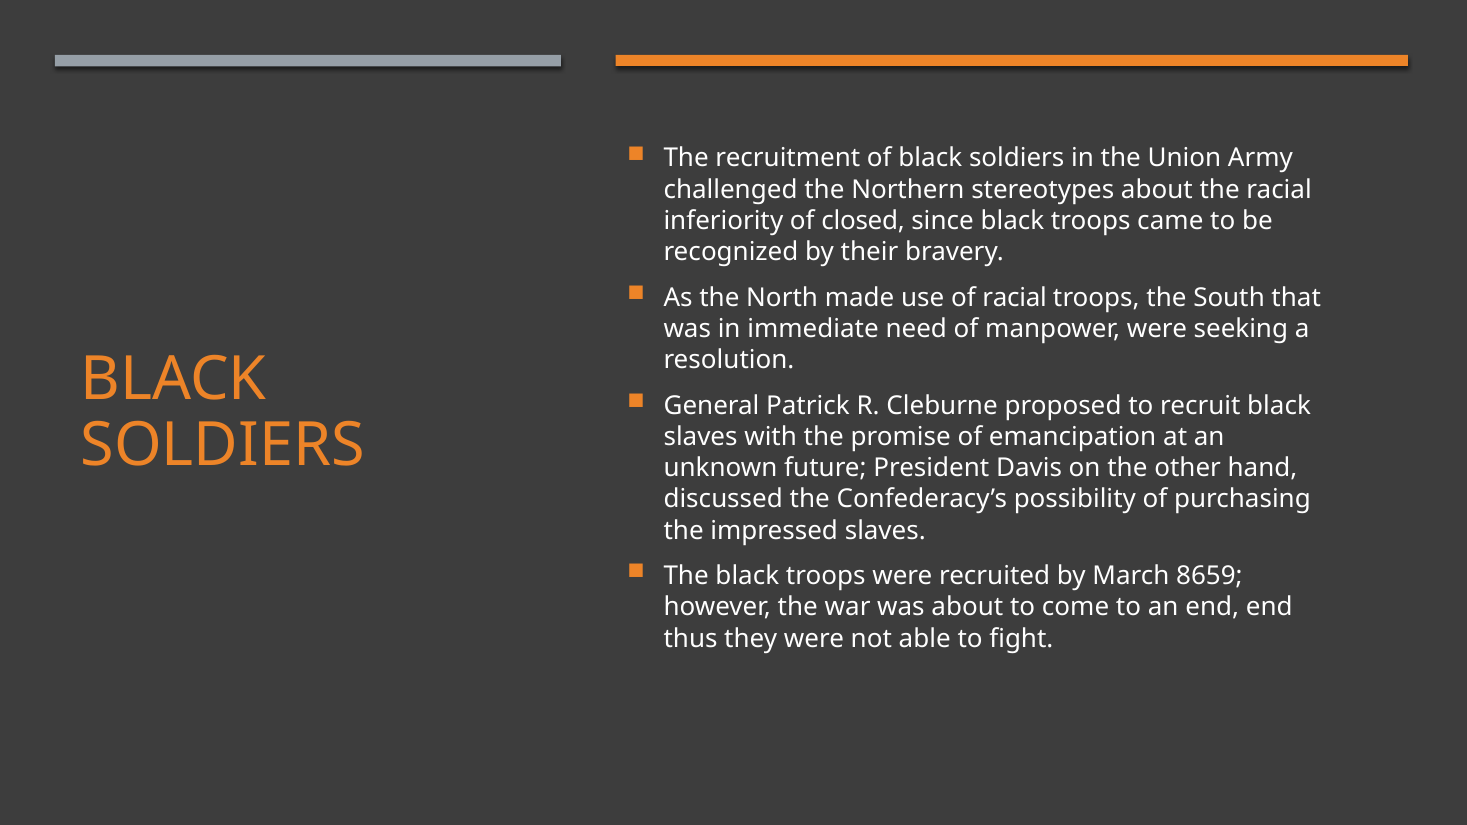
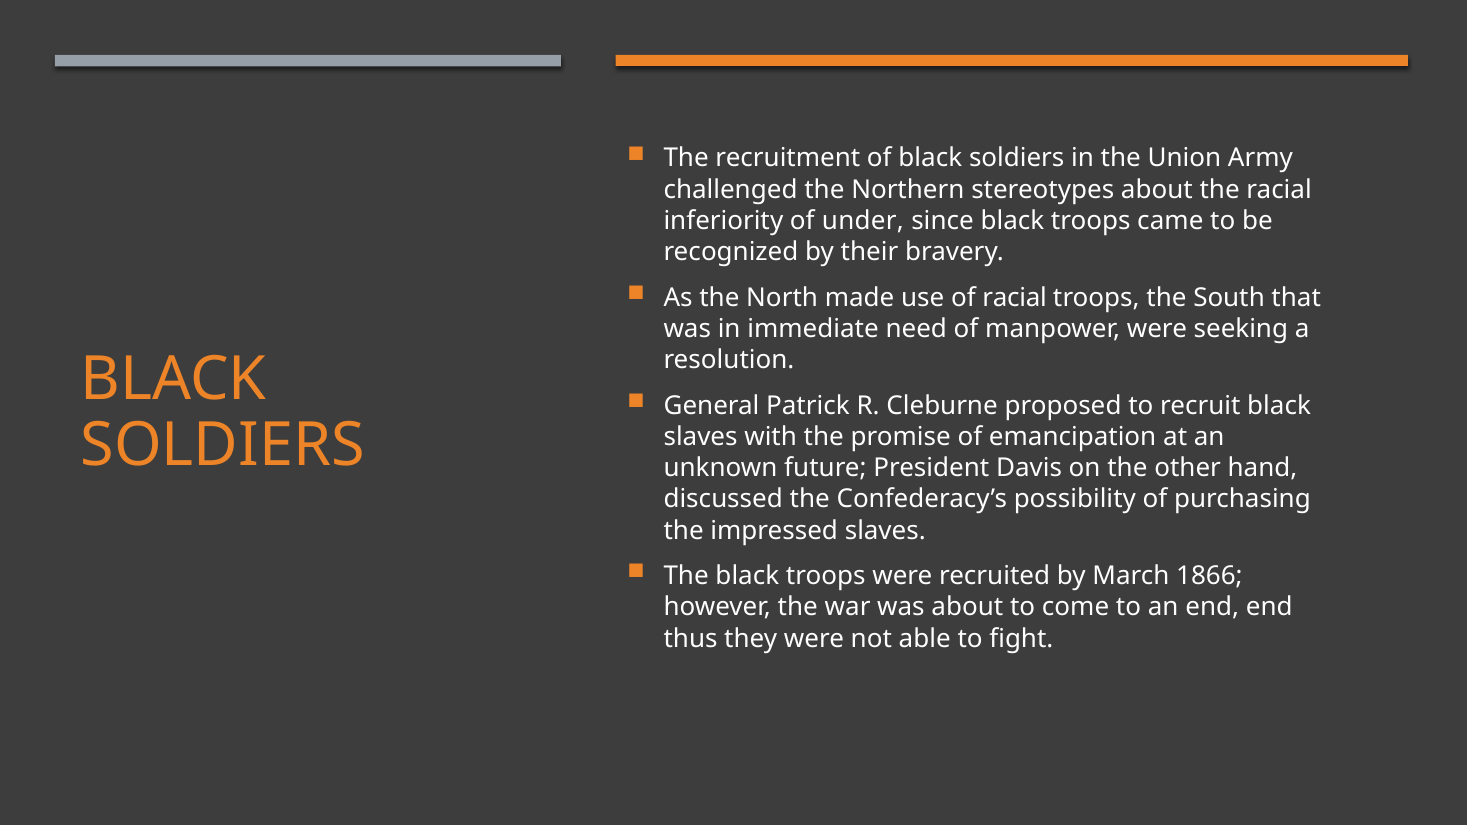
closed: closed -> under (863, 221)
8659: 8659 -> 1866 (1209, 576)
